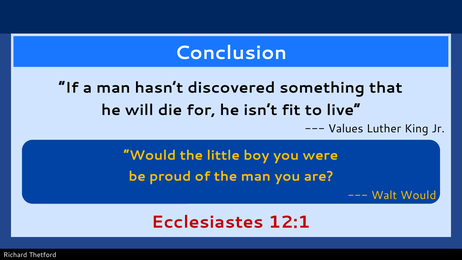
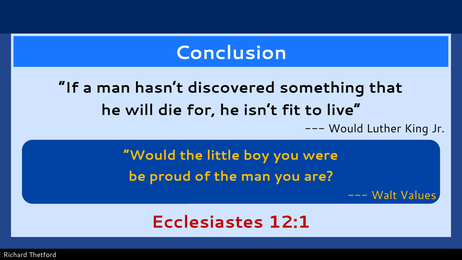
Values: Values -> Would (346, 129)
Walt Would: Would -> Values (418, 195)
